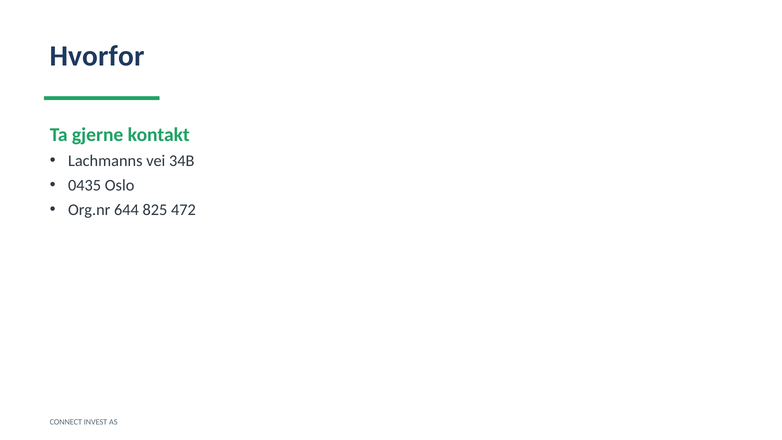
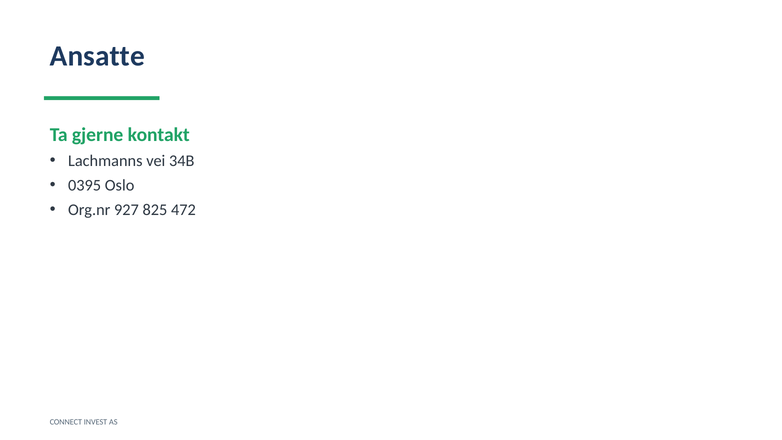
Hvorfor: Hvorfor -> Ansatte (97, 56)
0435: 0435 -> 0395 (85, 185)
644: 644 -> 927 (126, 210)
